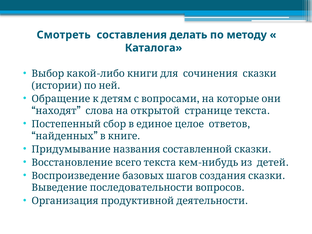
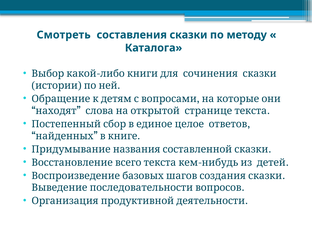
составления делать: делать -> сказки (188, 35)
